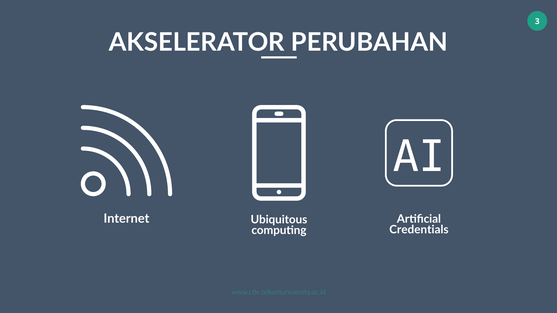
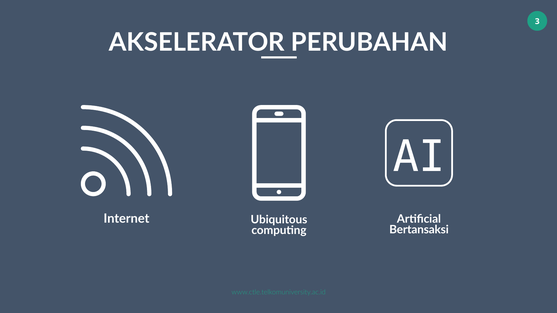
Credentials: Credentials -> Bertansaksi (419, 230)
